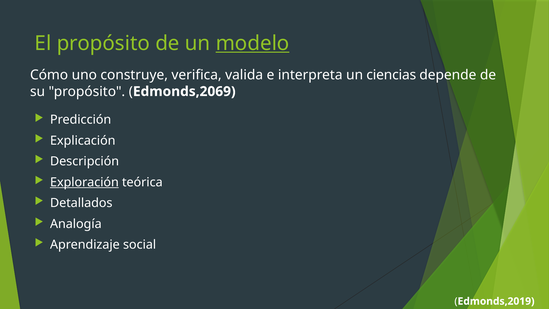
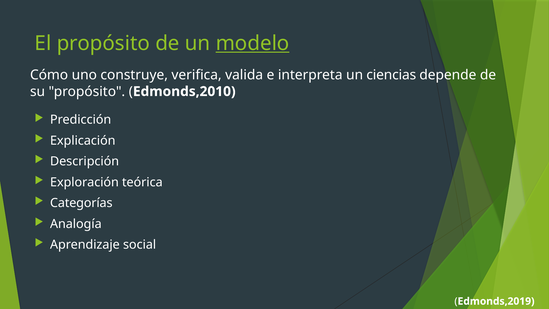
Edmonds,2069: Edmonds,2069 -> Edmonds,2010 (184, 91)
Exploración underline: present -> none (84, 182)
Detallados: Detallados -> Categorías (81, 203)
